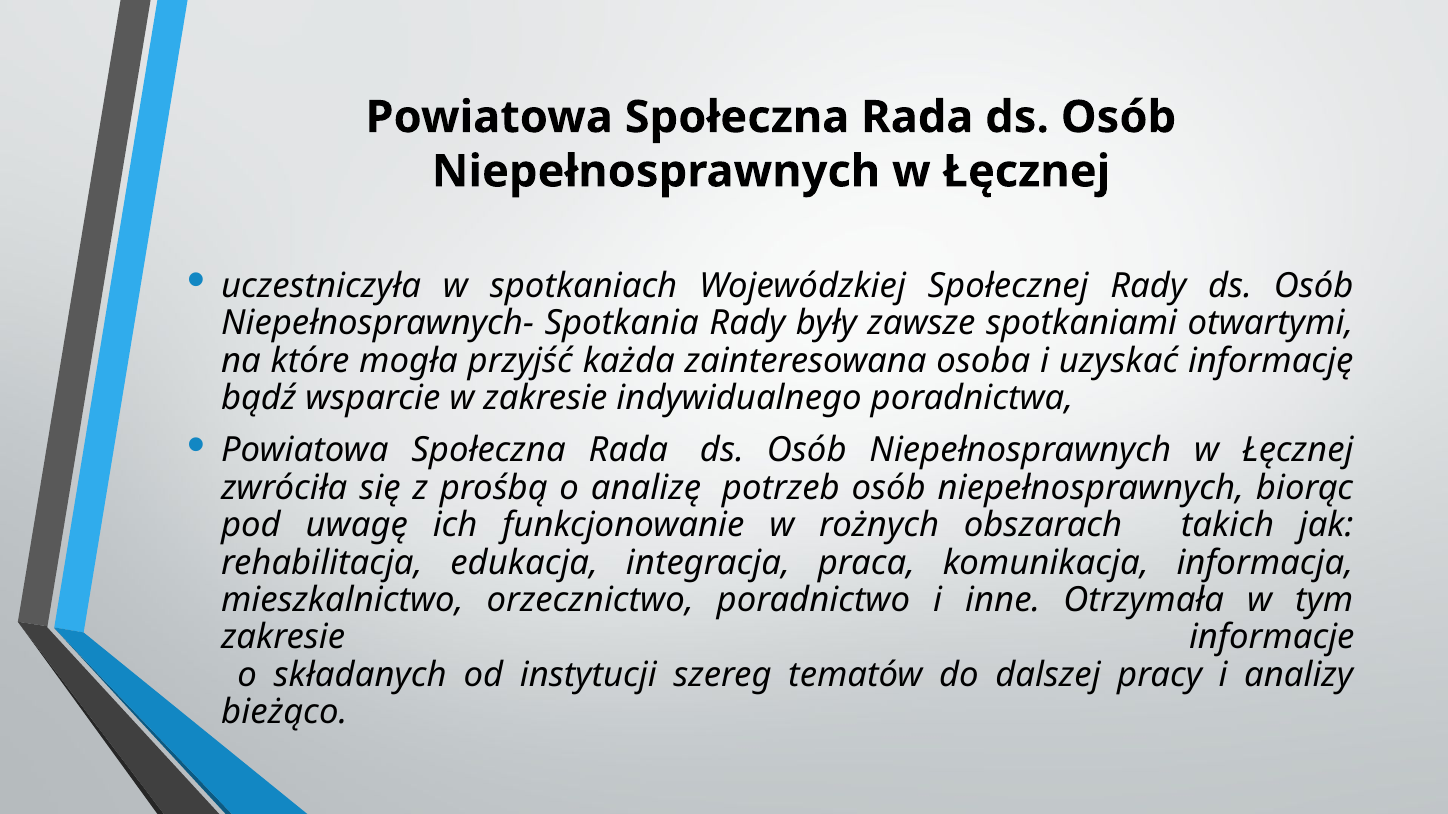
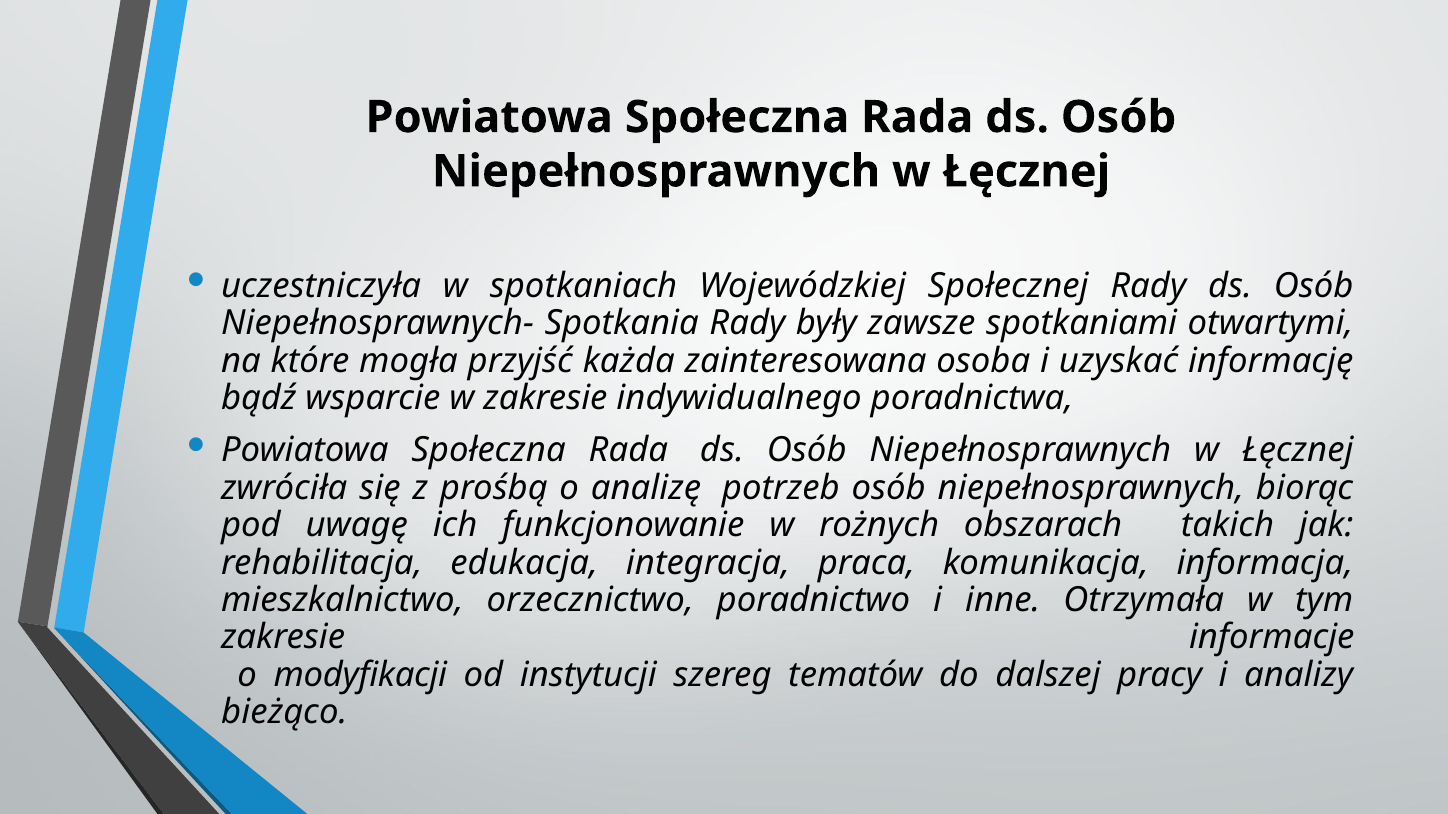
składanych: składanych -> modyfikacji (360, 675)
